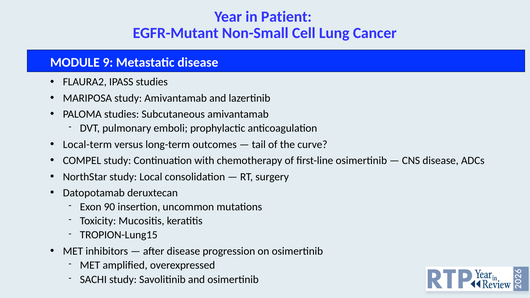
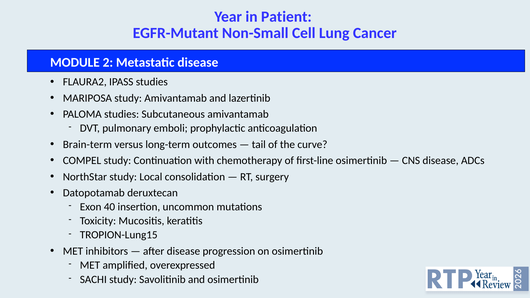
9: 9 -> 2 (108, 63)
Local-term: Local-term -> Brain-term (87, 145)
90: 90 -> 40 (109, 207)
